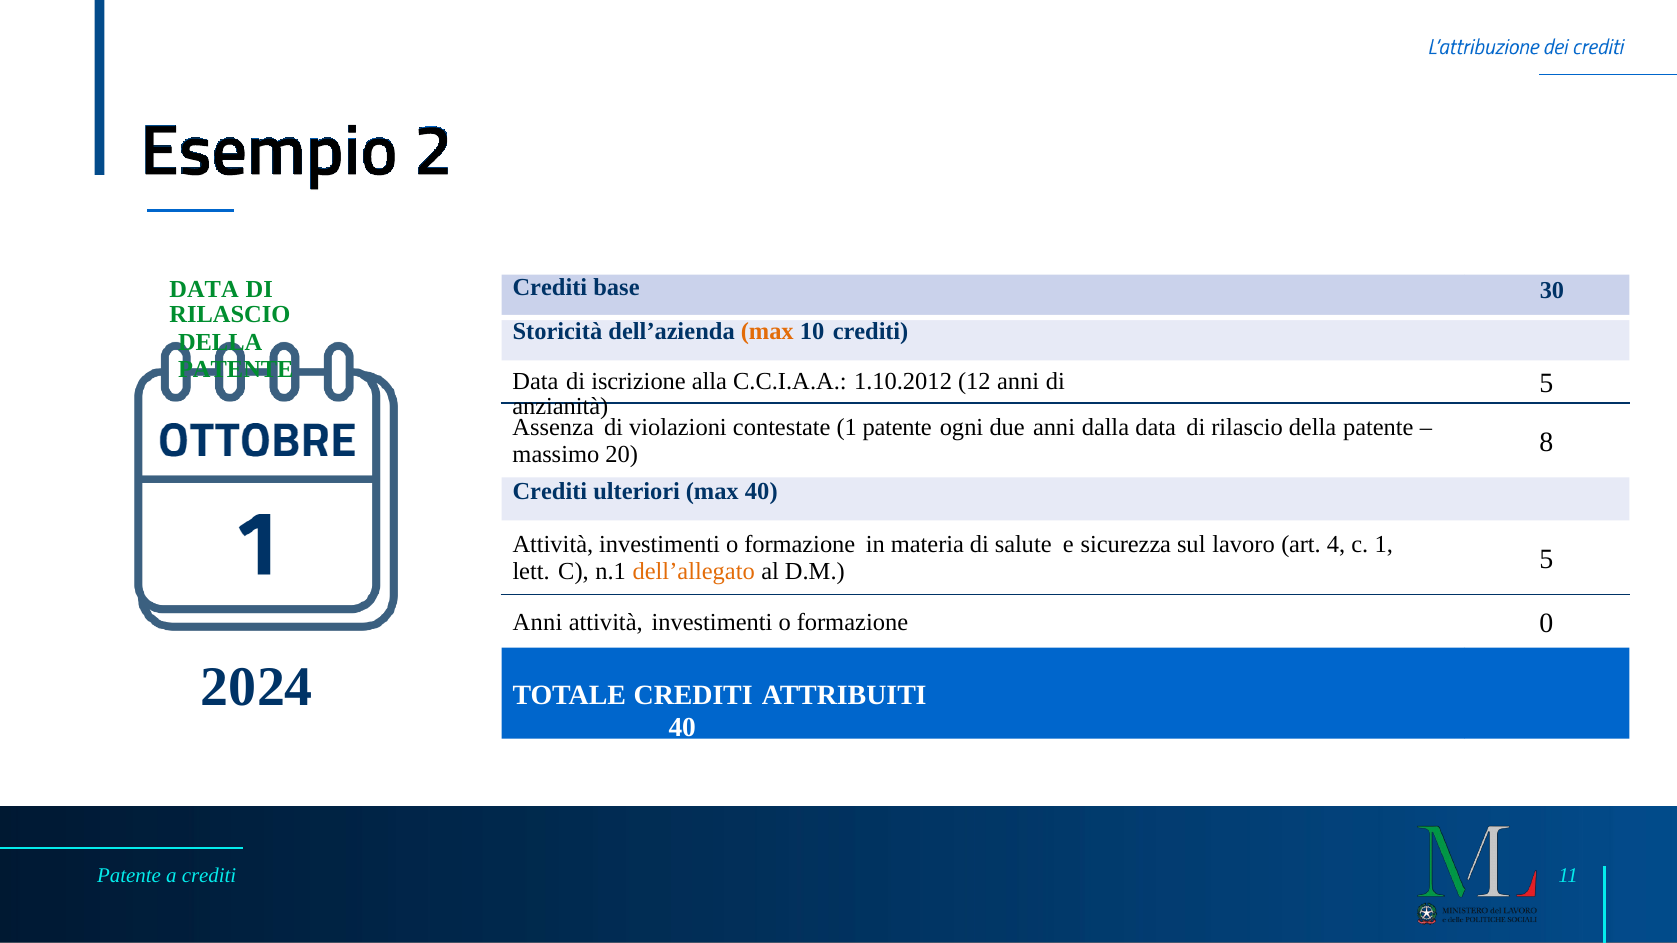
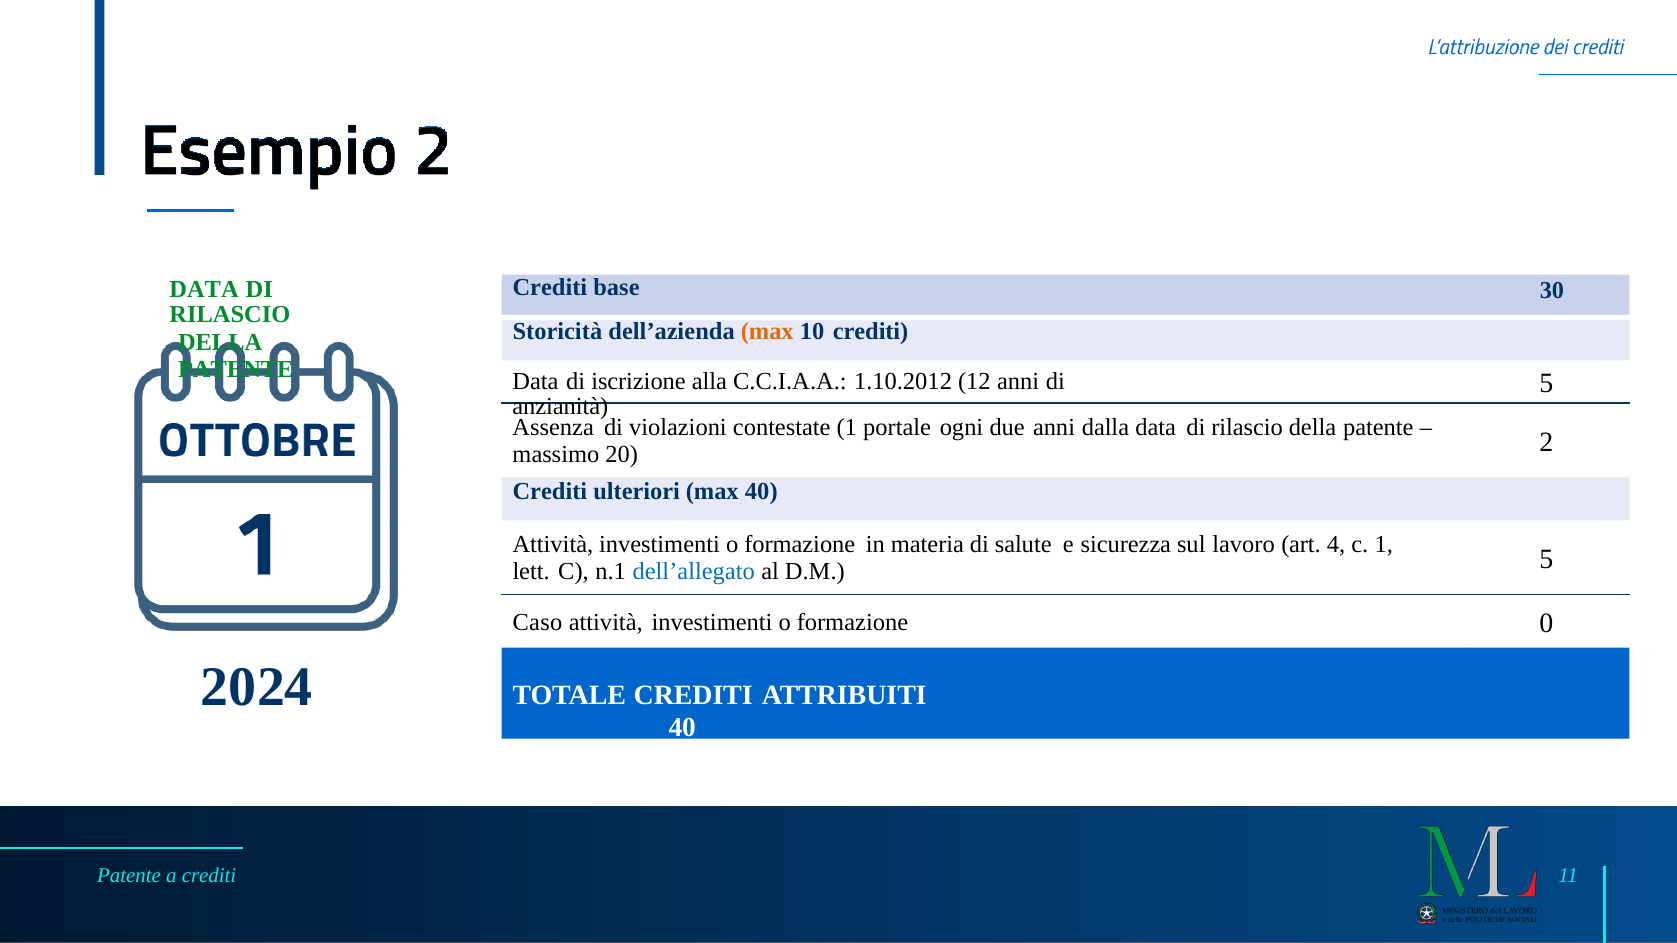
1 patente: patente -> portale (897, 428)
8: 8 -> 2 (1546, 442)
dell’allegato colour: orange -> blue (694, 572)
Anni: Anni -> Caso (537, 623)
